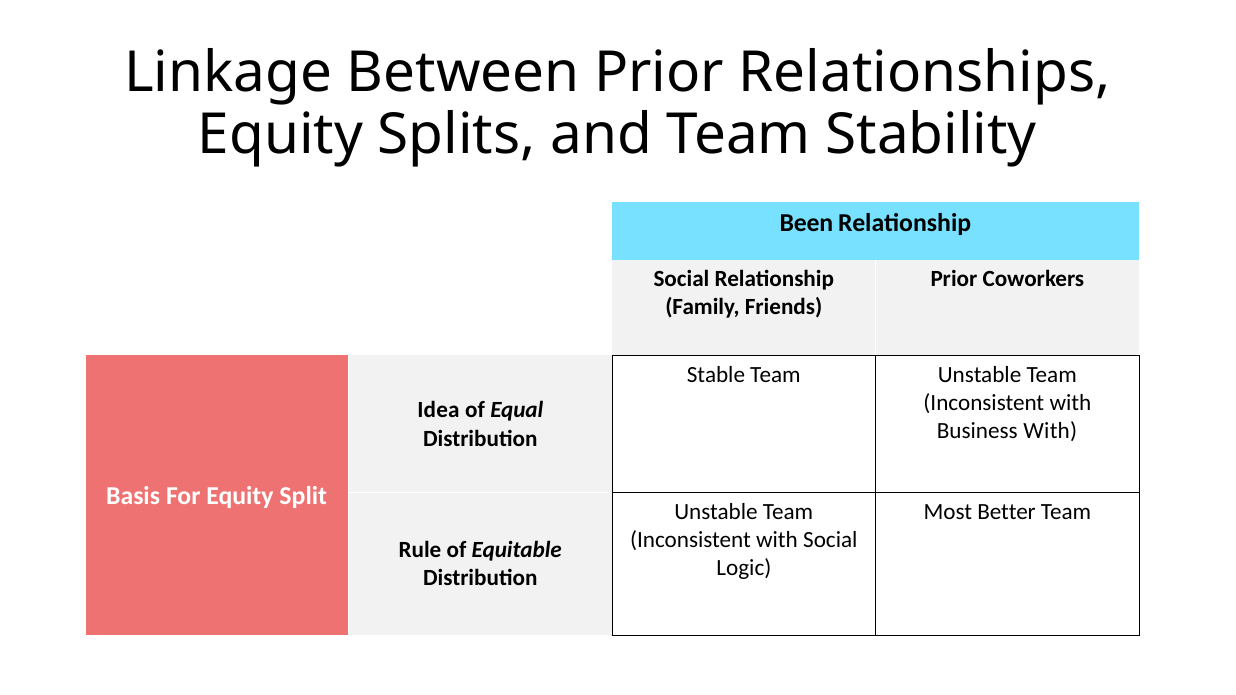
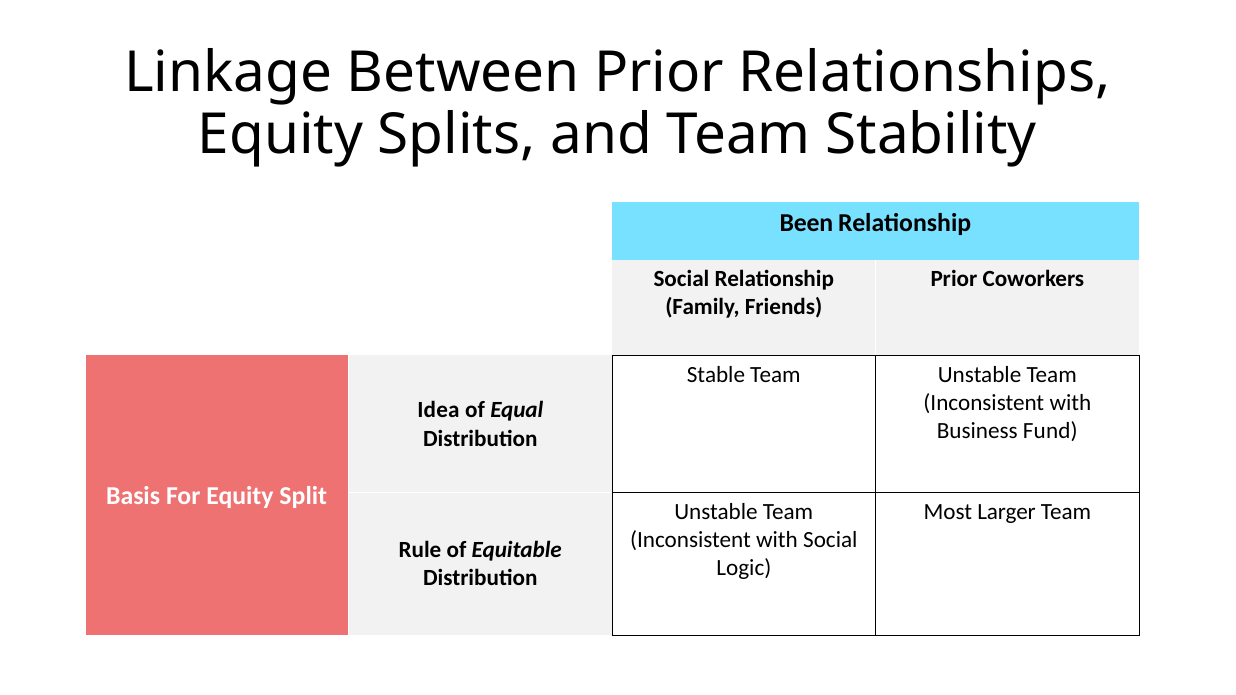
Business With: With -> Fund (1050, 431)
Better: Better -> Larger (1007, 512)
